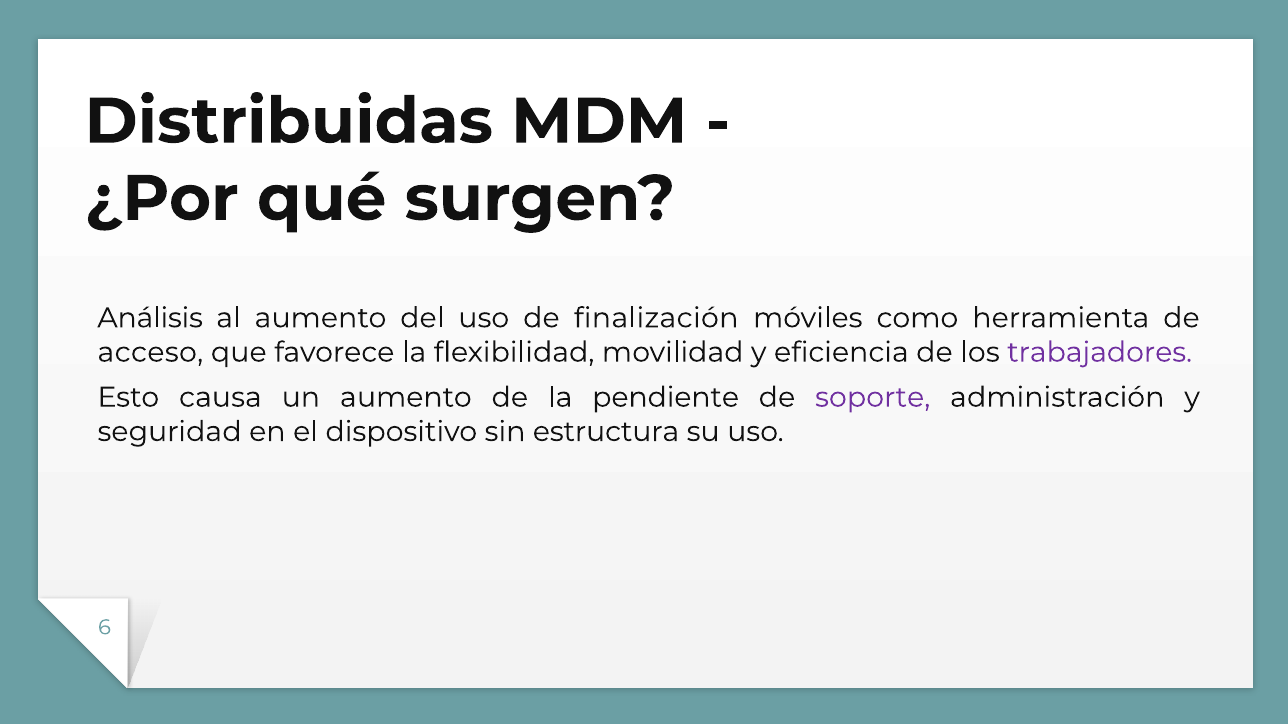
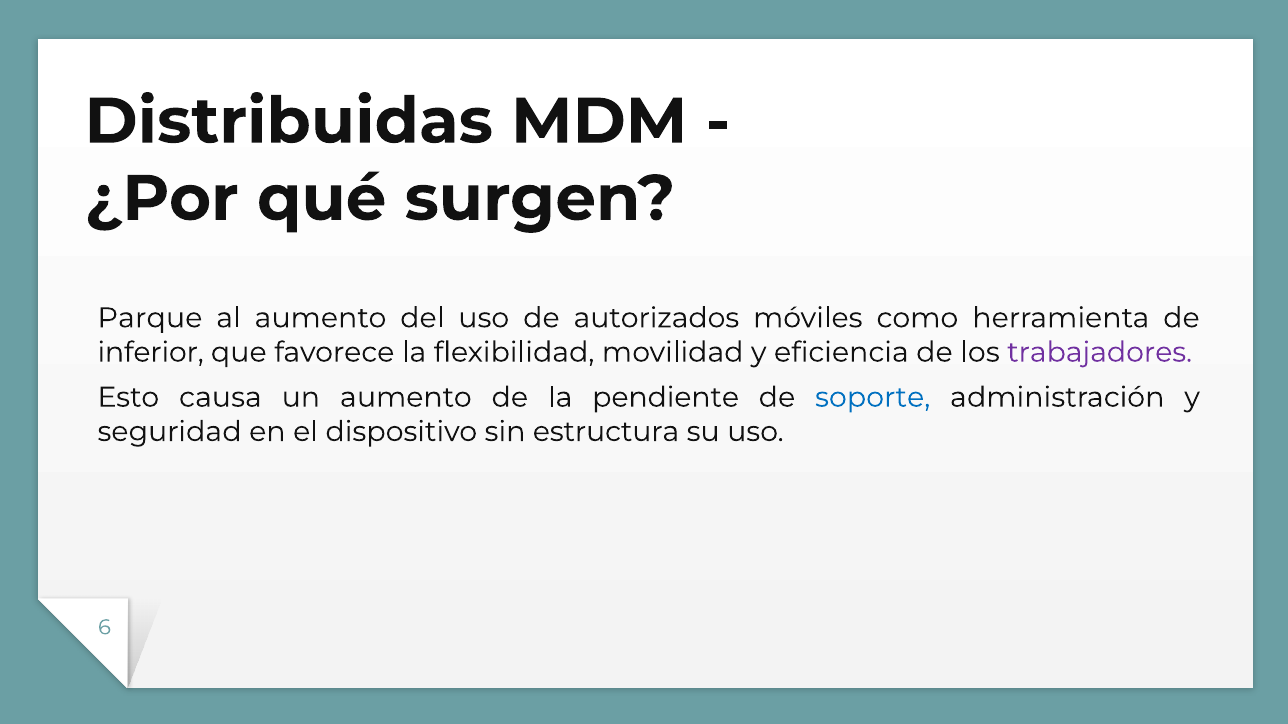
Análisis: Análisis -> Parque (150, 318)
finalización: finalización -> autorizados (656, 318)
acceso: acceso -> inferior (151, 353)
soporte colour: purple -> blue (873, 398)
